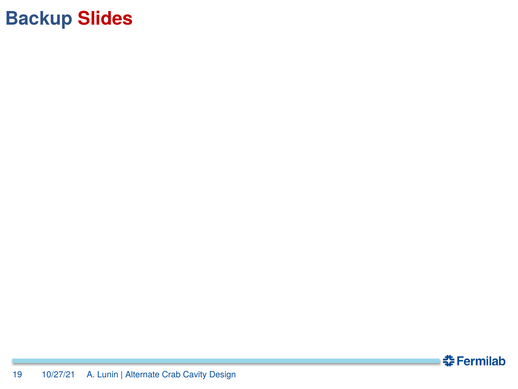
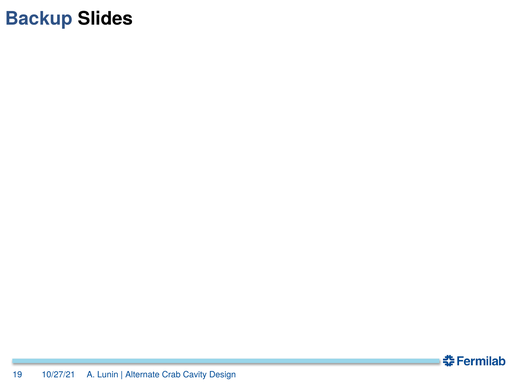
Slides colour: red -> black (105, 19)
